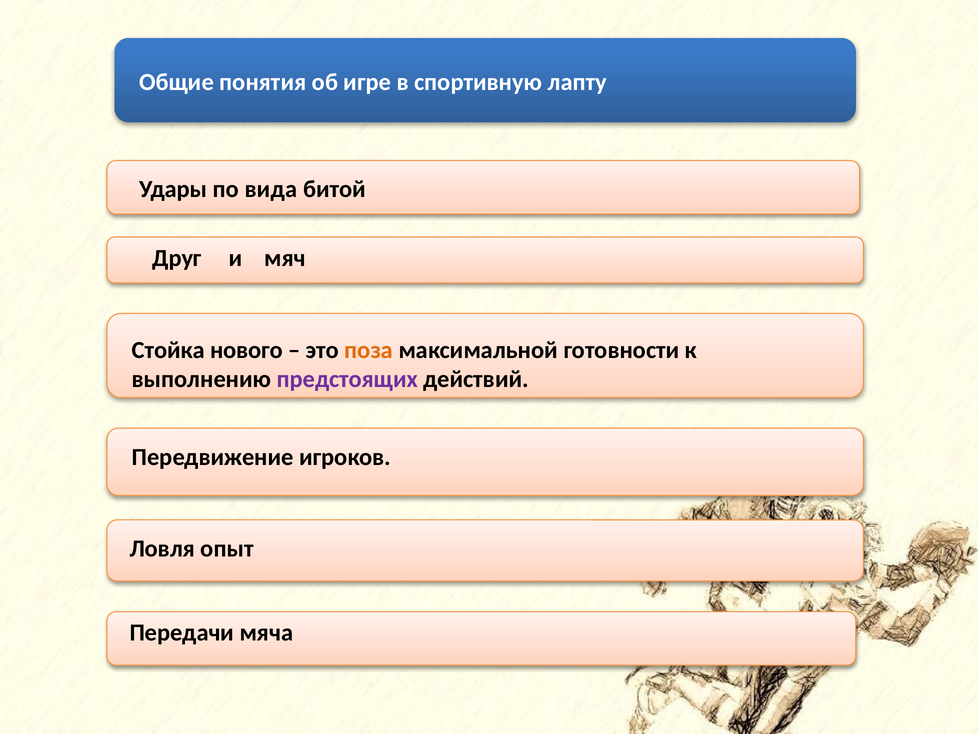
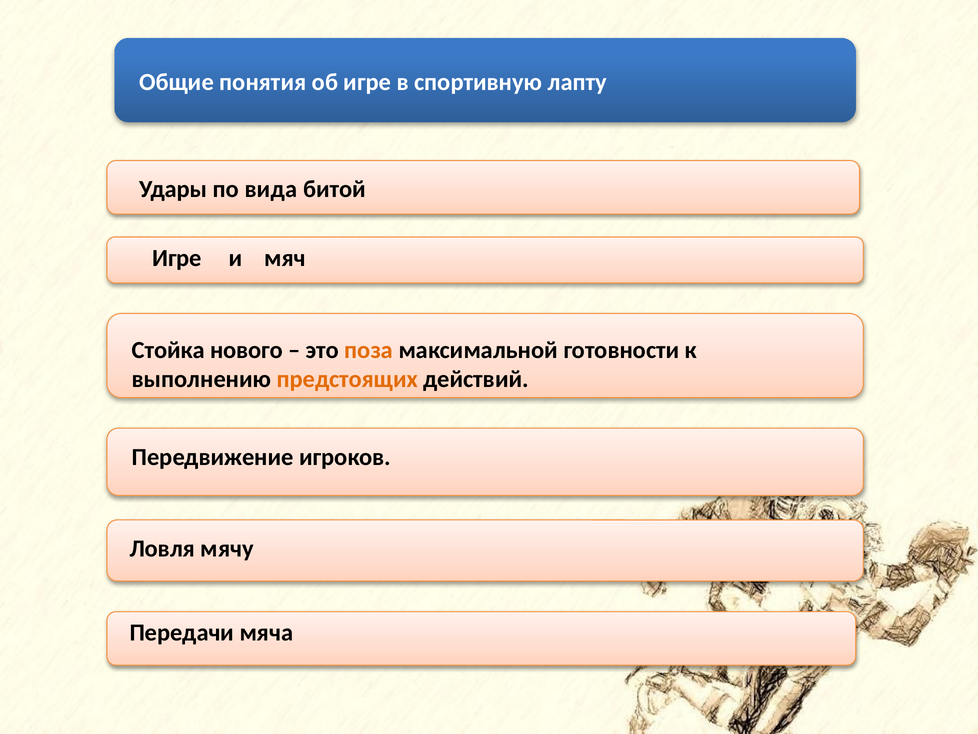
Друг: Друг -> Игре (177, 258)
предстоящих colour: purple -> orange (347, 379)
опыт: опыт -> мячу (227, 548)
